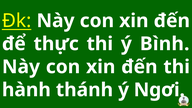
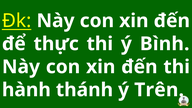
Ngơi: Ngơi -> Trên (159, 90)
